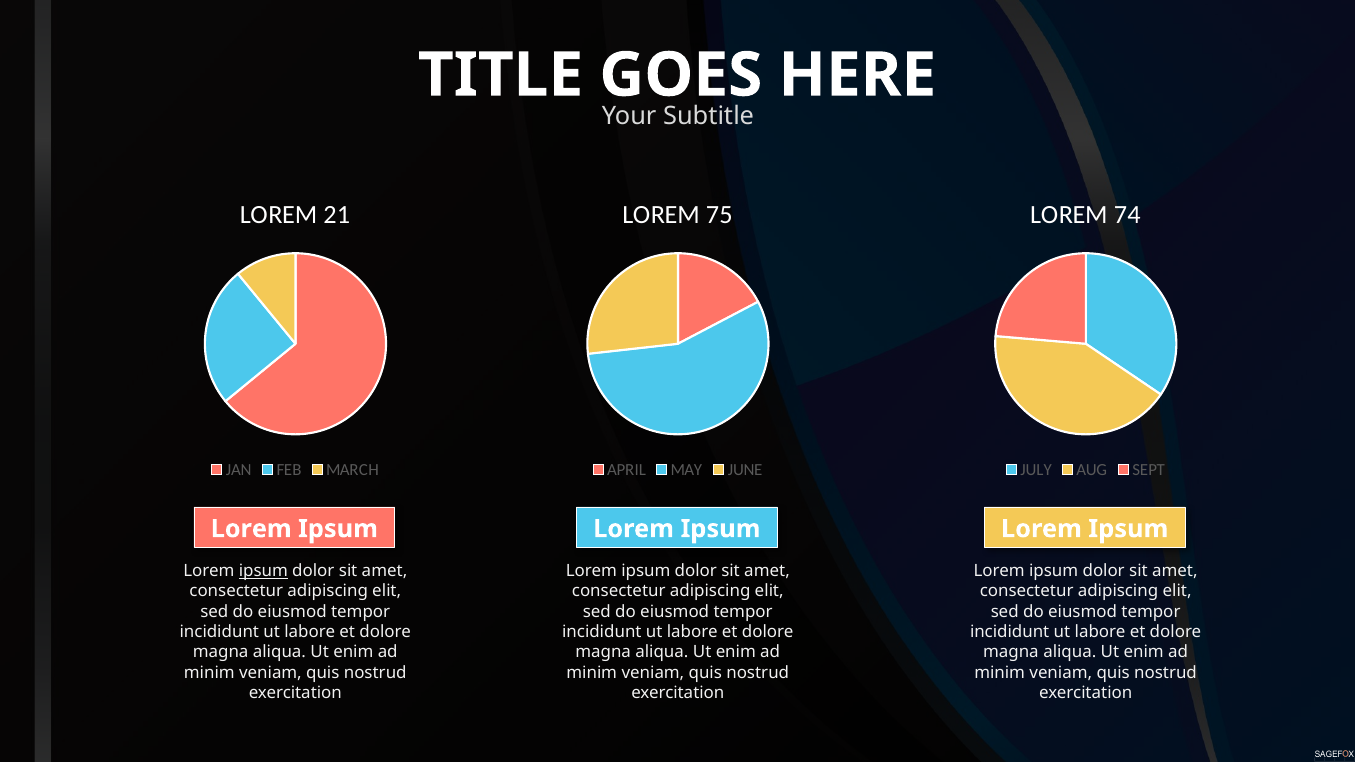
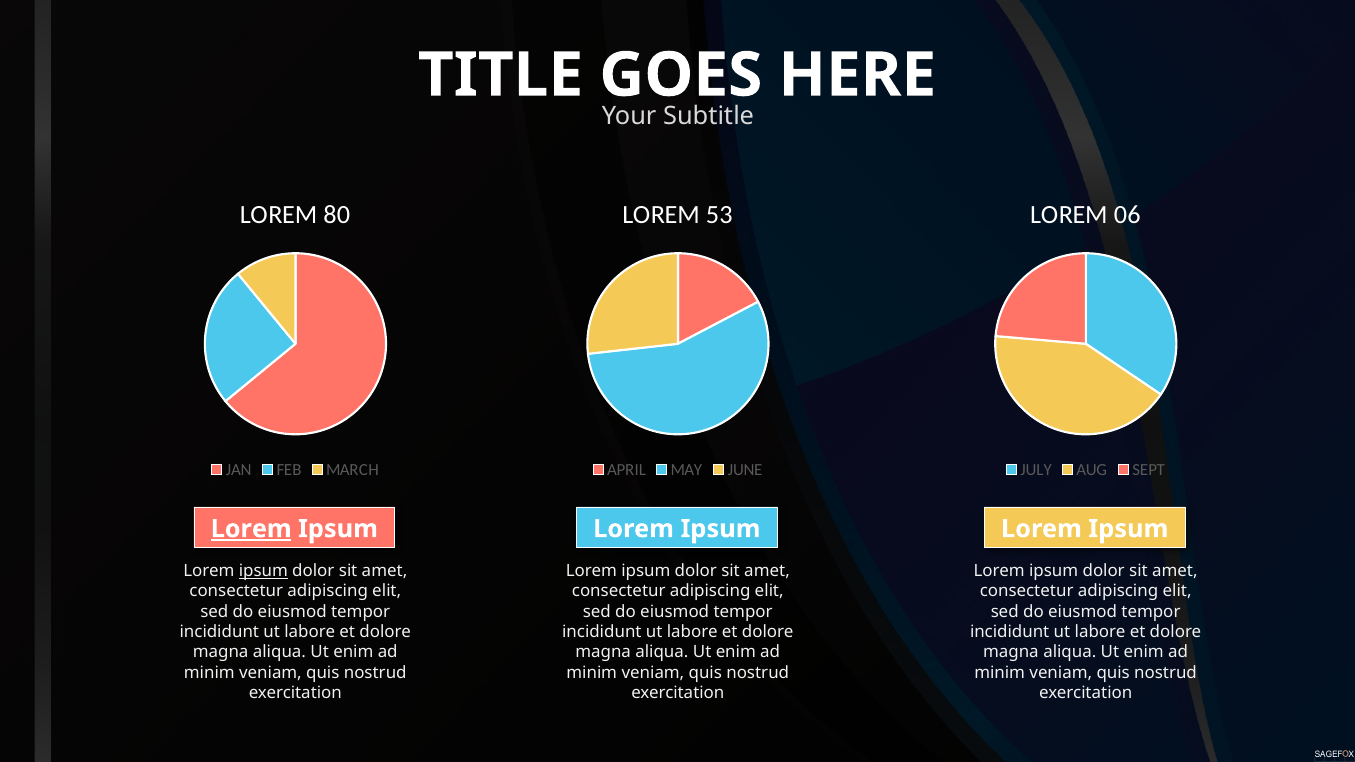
21: 21 -> 80 (337, 215)
75: 75 -> 53 (719, 215)
74: 74 -> 06 (1127, 215)
Lorem underline: none -> present (251, 529)
